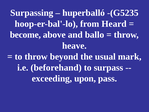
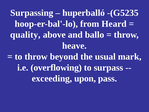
become: become -> quality (25, 35)
beforehand: beforehand -> overflowing (56, 67)
